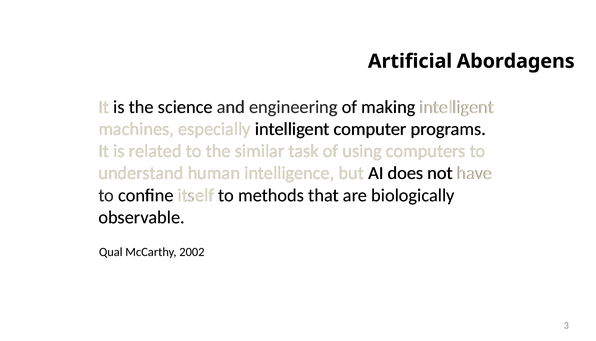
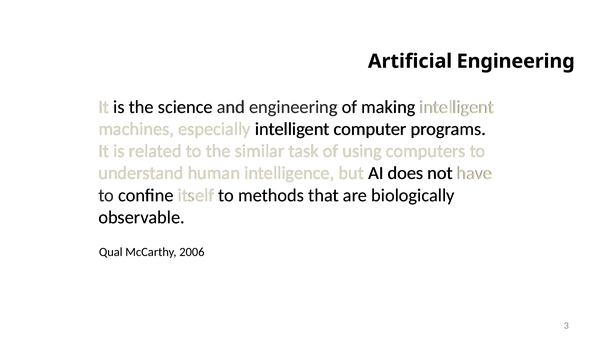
Artificial Abordagens: Abordagens -> Engineering (516, 61)
2002: 2002 -> 2006 (192, 252)
